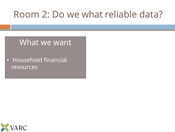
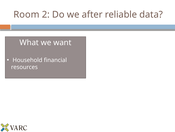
we what: what -> after (92, 14)
